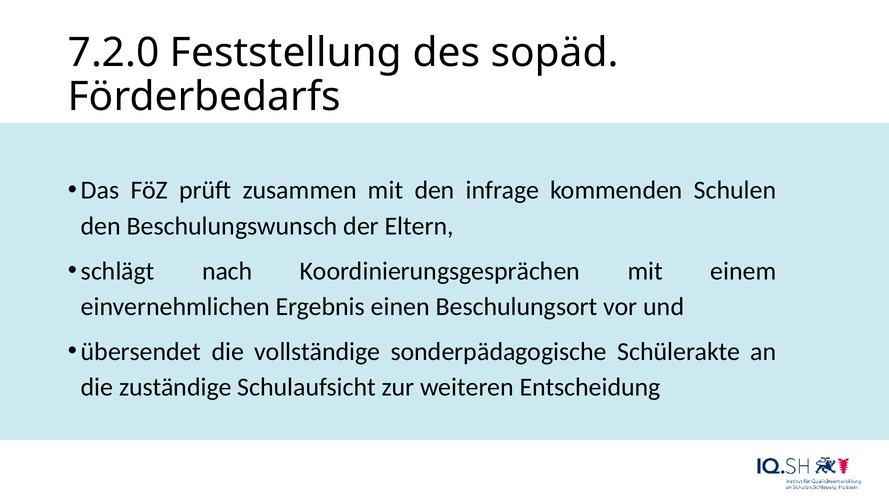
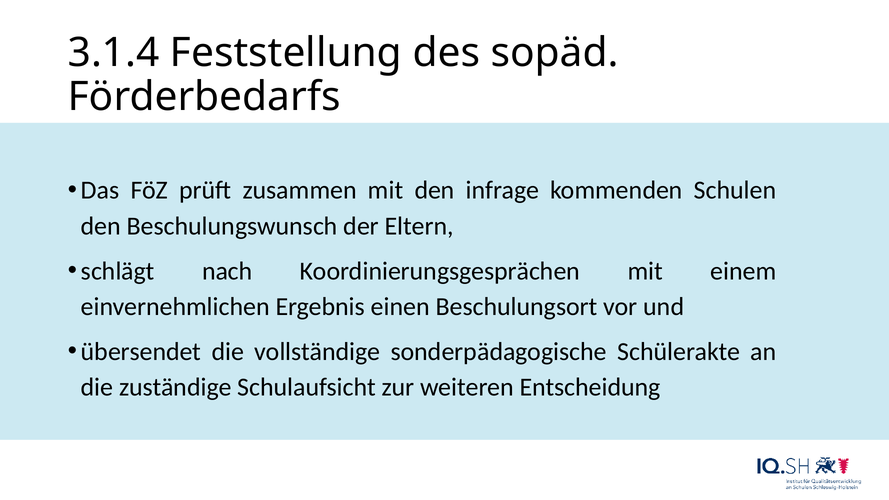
7.2.0: 7.2.0 -> 3.1.4 (114, 53)
